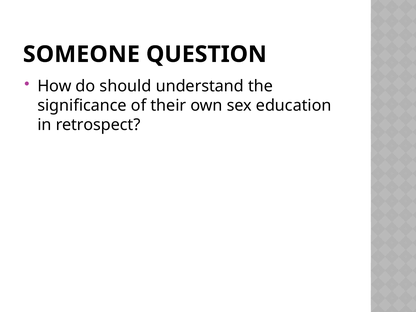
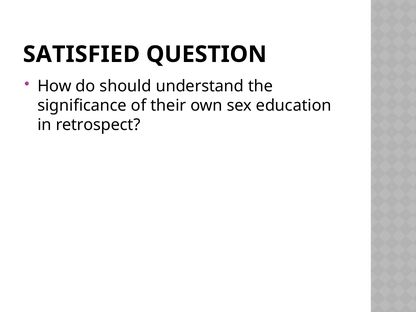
SOMEONE: SOMEONE -> SATISFIED (81, 54)
